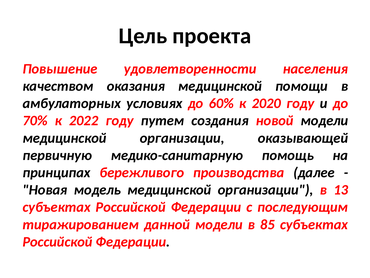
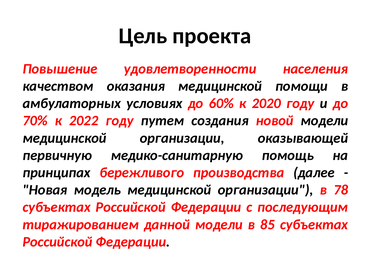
13: 13 -> 78 (341, 190)
